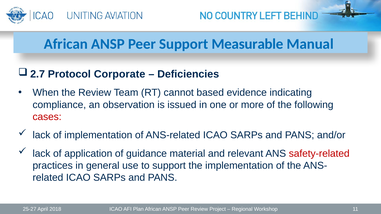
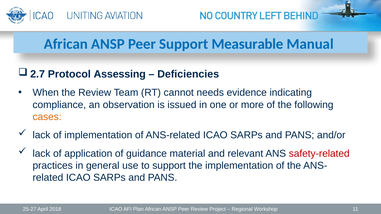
Corporate: Corporate -> Assessing (120, 74)
based: based -> needs (210, 93)
cases colour: red -> orange (47, 117)
